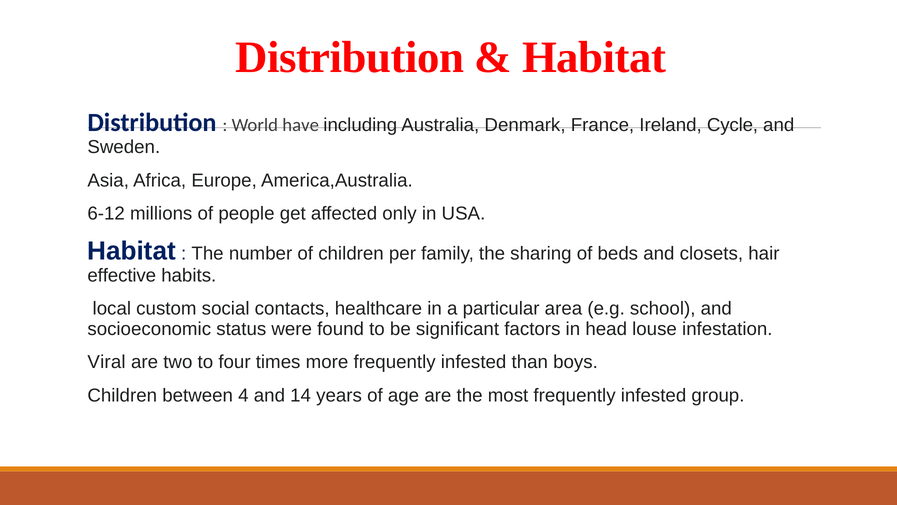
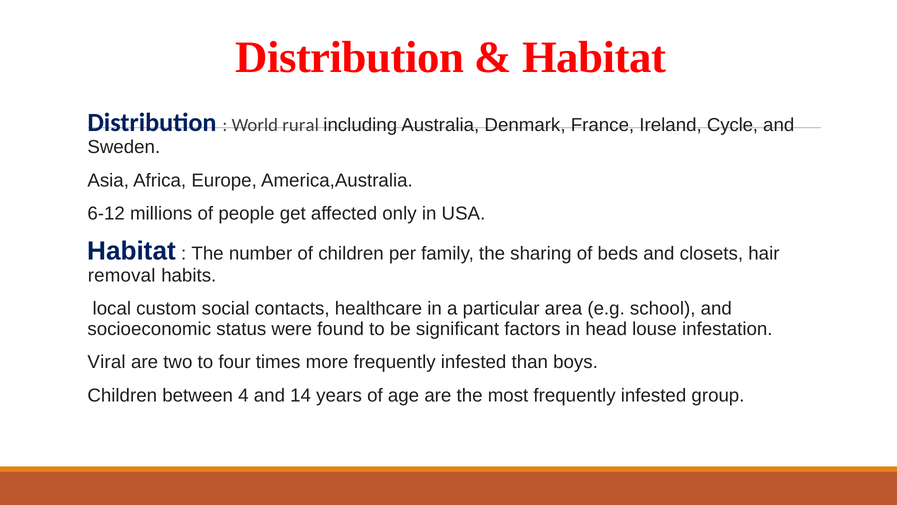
have: have -> rural (301, 125)
effective: effective -> removal (122, 275)
